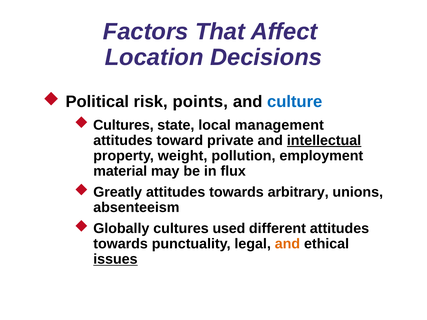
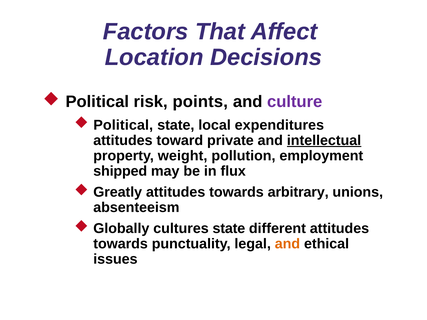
culture colour: blue -> purple (295, 102)
Cultures: Cultures -> Political (123, 125)
management: management -> expenditures (279, 125)
material: material -> shipped (120, 171)
cultures used: used -> state (229, 229)
issues underline: present -> none (115, 259)
